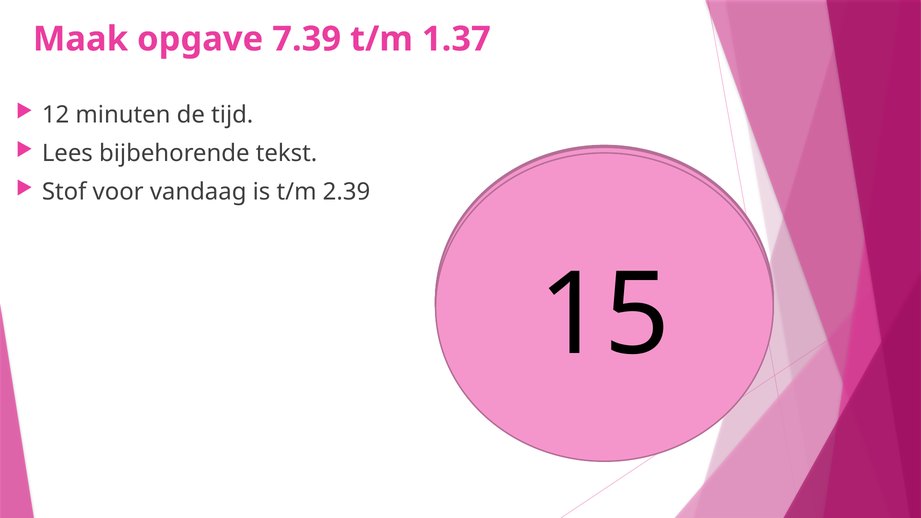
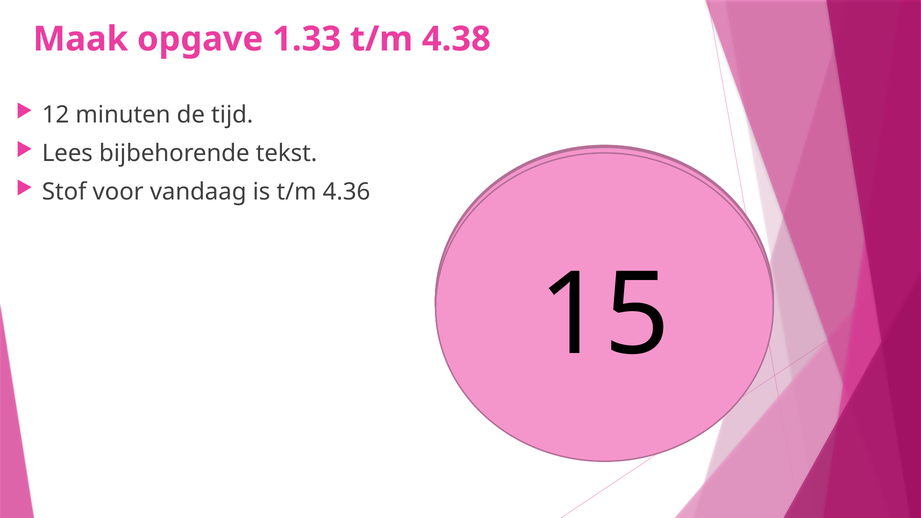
7.39: 7.39 -> 1.33 (307, 39)
1.37: 1.37 -> 4.38 (456, 39)
2.39: 2.39 -> 4.36 (346, 192)
